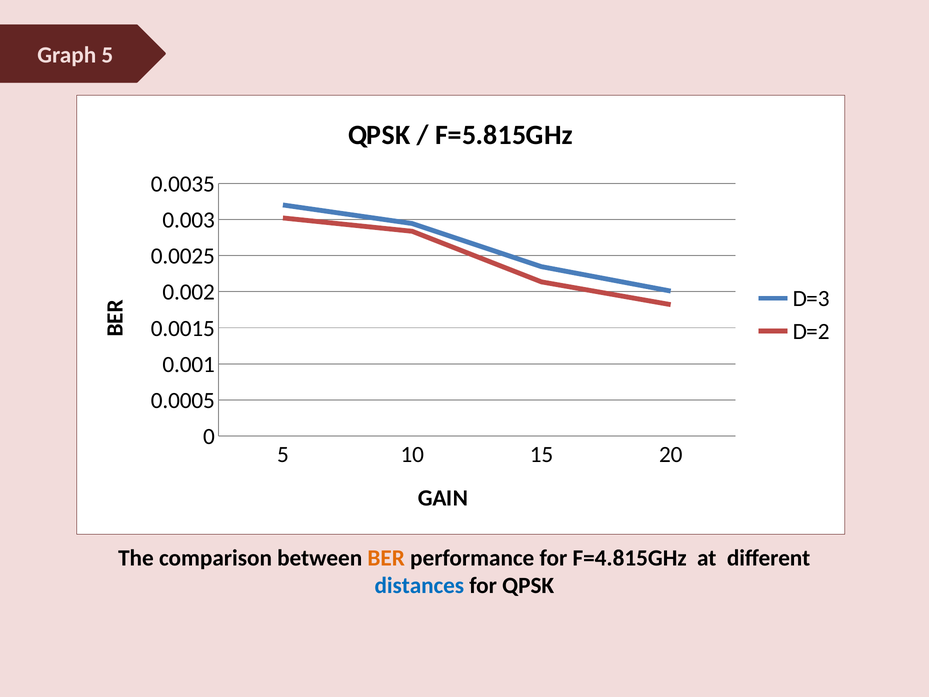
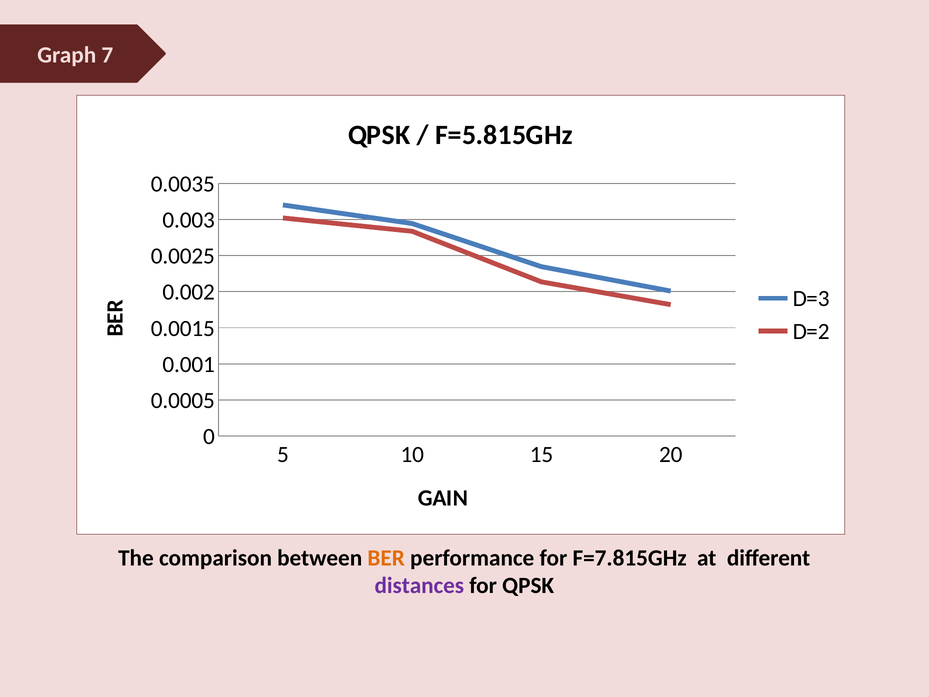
Graph 5: 5 -> 7 (107, 55)
F=4.815GHz: F=4.815GHz -> F=7.815GHz (630, 558)
distances colour: blue -> purple (419, 586)
